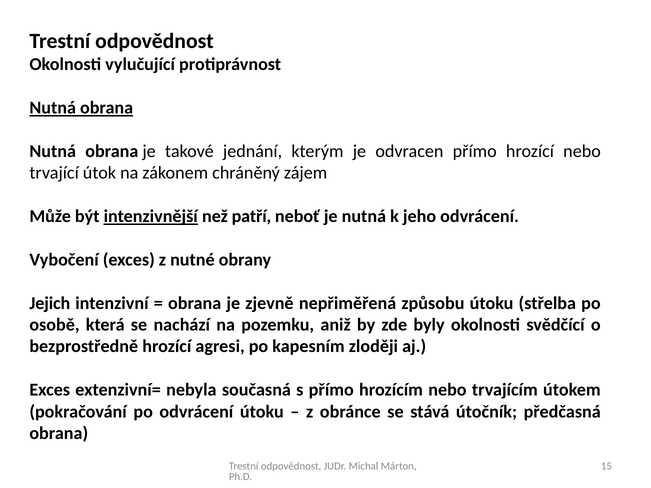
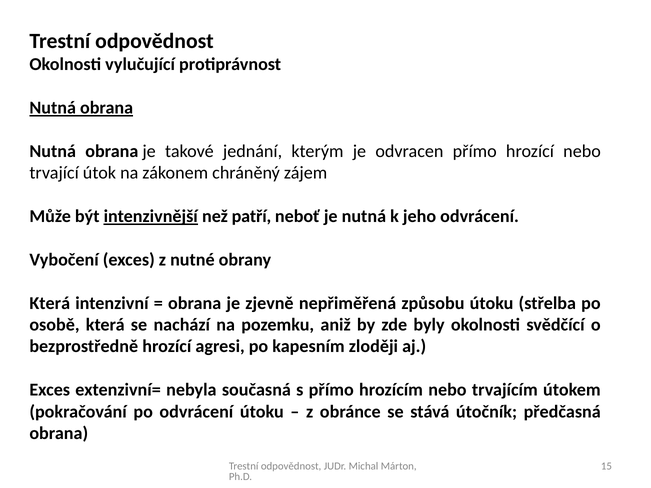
Jejich: Jejich -> Která (50, 303)
